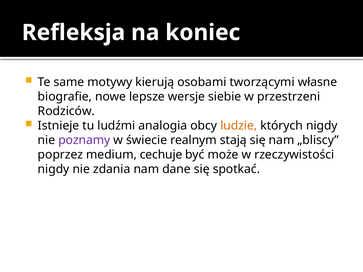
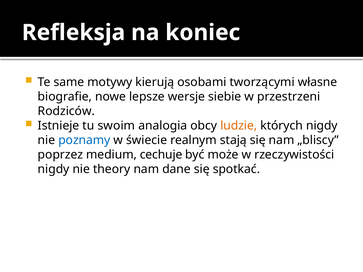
ludźmi: ludźmi -> swoim (116, 126)
poznamy colour: purple -> blue (84, 140)
zdania: zdania -> theory (112, 169)
